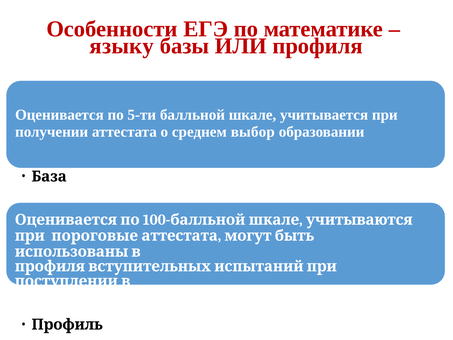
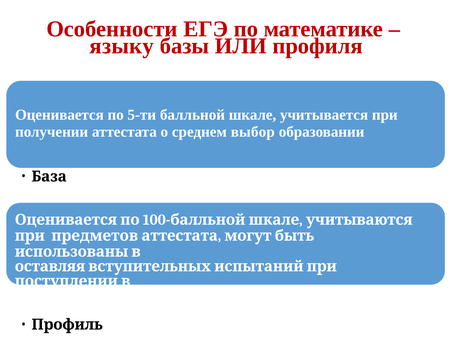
пороговые: пороговые -> предметов (95, 235)
профиля: профиля -> оставляя (50, 266)
